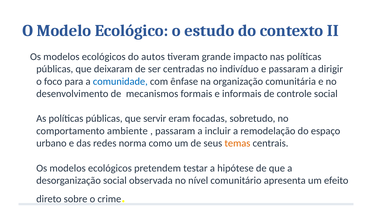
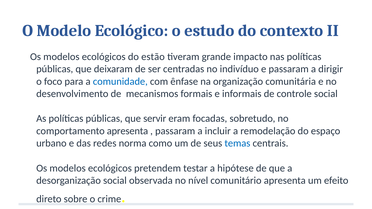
autos: autos -> estão (153, 57)
comportamento ambiente: ambiente -> apresenta (127, 131)
temas colour: orange -> blue (237, 144)
